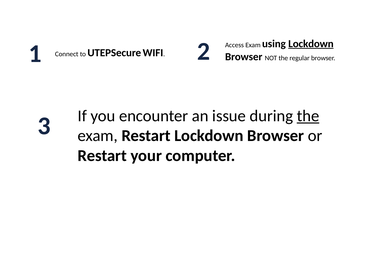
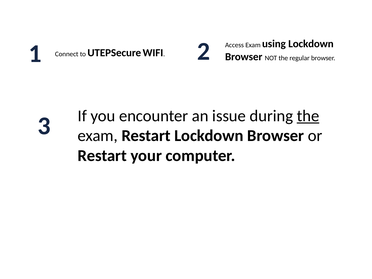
Lockdown underline: present -> none (311, 44)
